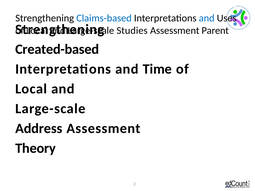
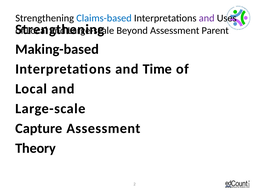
and colour: blue -> purple (207, 18)
Studies: Studies -> Beyond (132, 30)
Created-based: Created-based -> Making-based (57, 49)
Address: Address -> Capture (39, 129)
